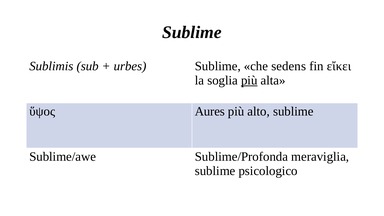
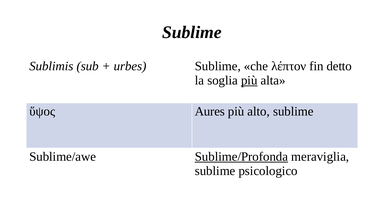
sedens: sedens -> λέπτον (289, 66)
εἴκει: εἴκει -> detto (339, 66)
Sublime/Profonda underline: none -> present (241, 157)
